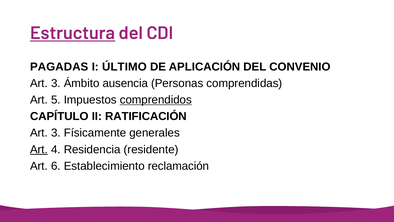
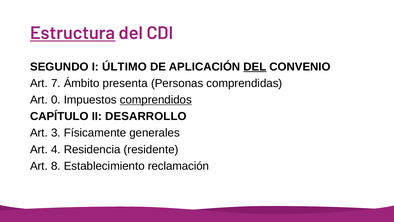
PAGADAS: PAGADAS -> SEGUNDO (59, 67)
DEL underline: none -> present (255, 67)
3: 3 -> 7 (56, 83)
ausencia: ausencia -> presenta (125, 83)
5: 5 -> 0 (56, 100)
RATIFICACIÓN: RATIFICACIÓN -> DESARROLLO (146, 116)
Art underline: present -> none (39, 149)
6: 6 -> 8 (56, 166)
